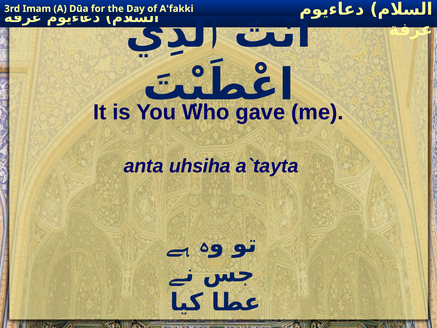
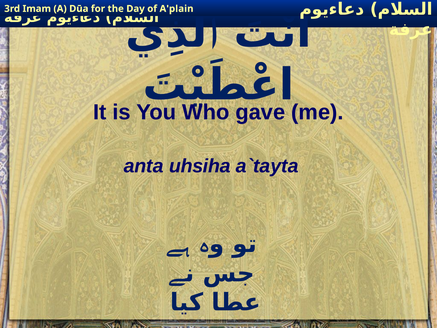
A'fakki: A'fakki -> A'plain (177, 9)
